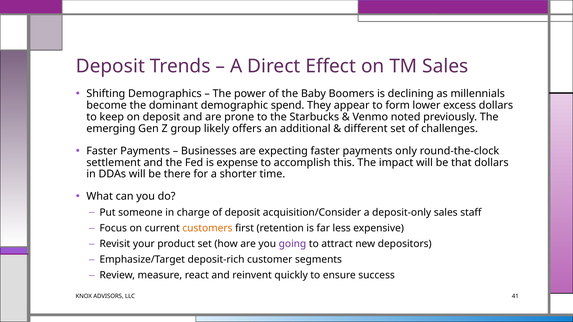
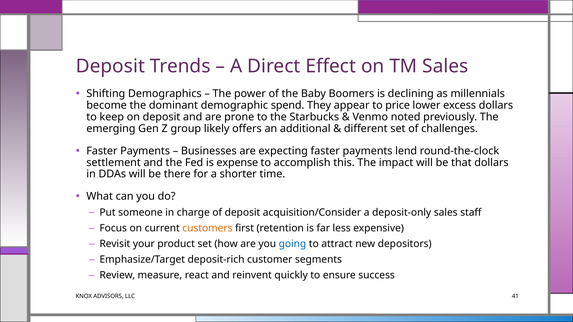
form: form -> price (398, 105)
only: only -> lend (406, 151)
going colour: purple -> blue (292, 244)
